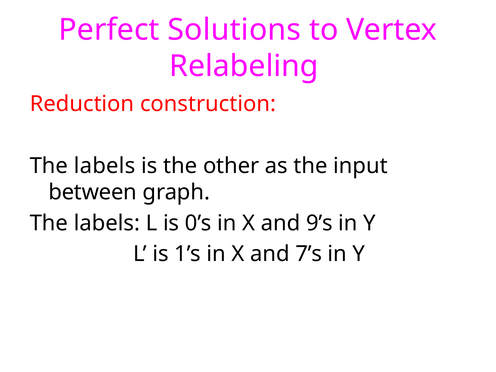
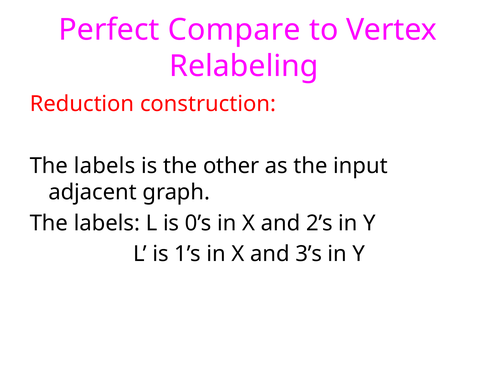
Solutions: Solutions -> Compare (234, 30)
between: between -> adjacent (93, 192)
9’s: 9’s -> 2’s (319, 223)
7’s: 7’s -> 3’s (309, 254)
